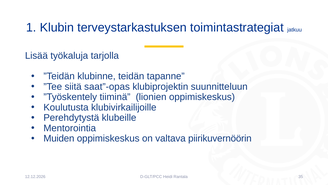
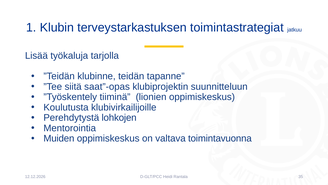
klubeille: klubeille -> lohkojen (119, 117)
piirikuvernöörin: piirikuvernöörin -> toimintavuonna (220, 138)
